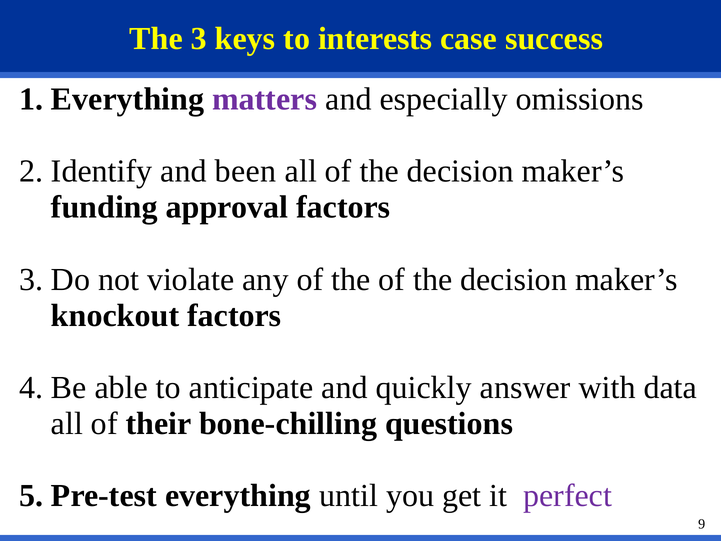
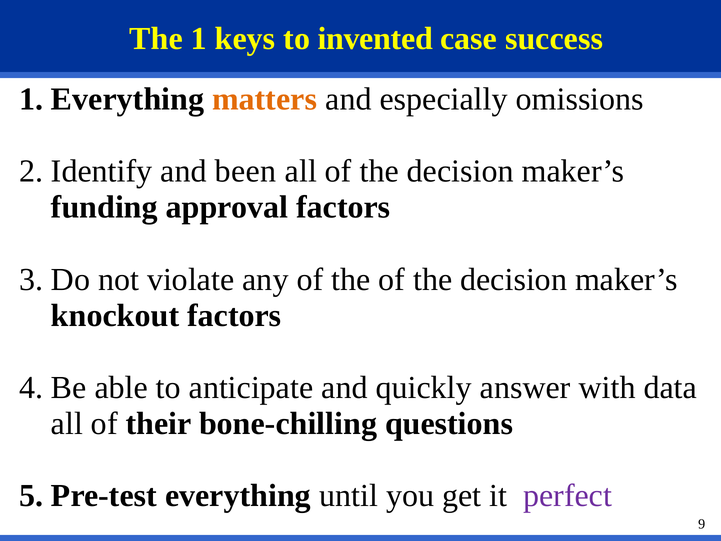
3: 3 -> 1 (199, 39)
interests: interests -> invented (375, 39)
matters colour: purple -> orange (265, 99)
